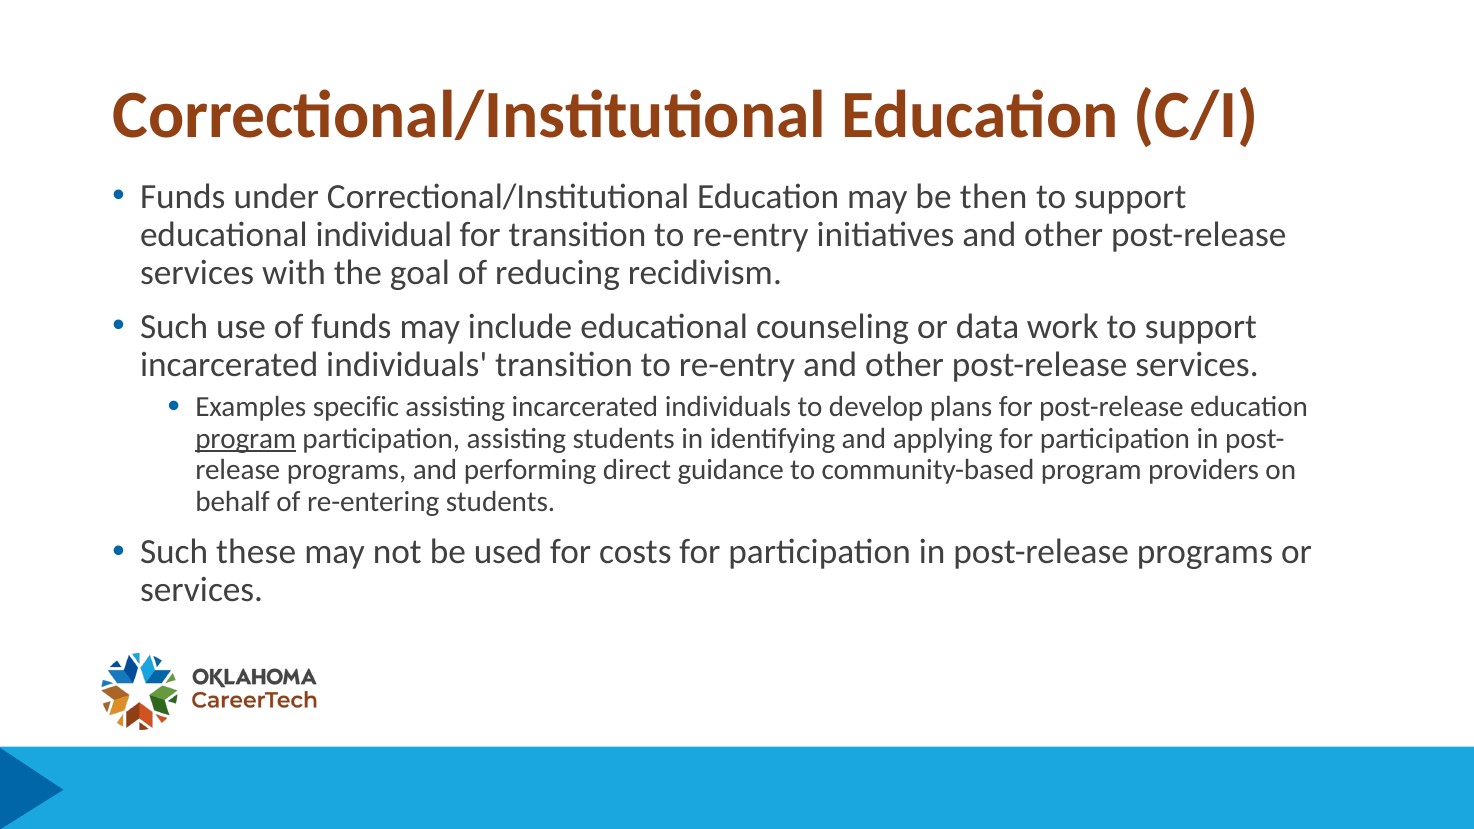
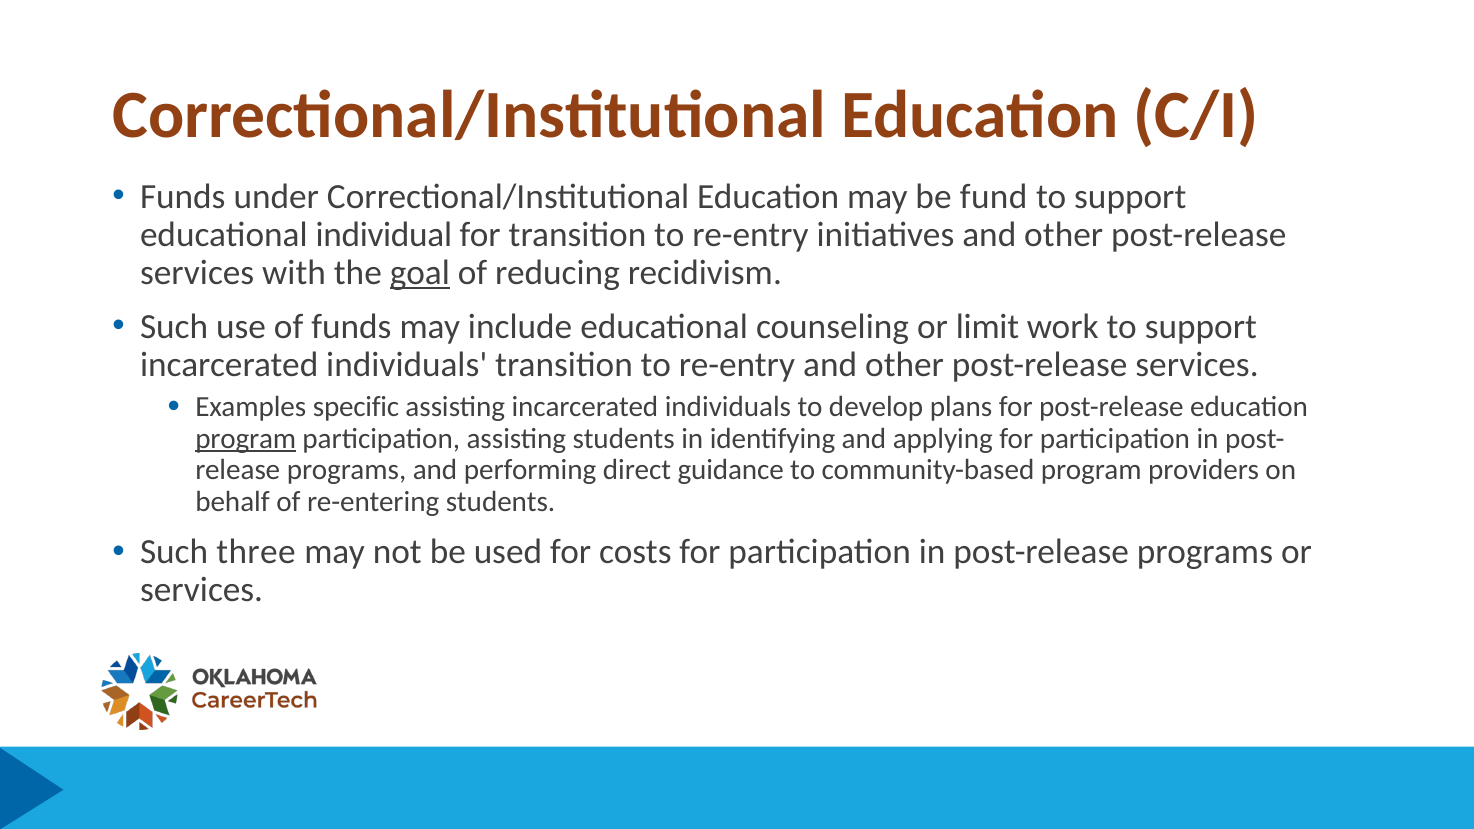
then: then -> fund (994, 197)
goal underline: none -> present (420, 273)
data: data -> limit (988, 327)
these: these -> three (256, 552)
